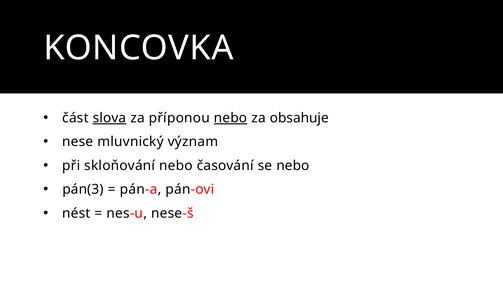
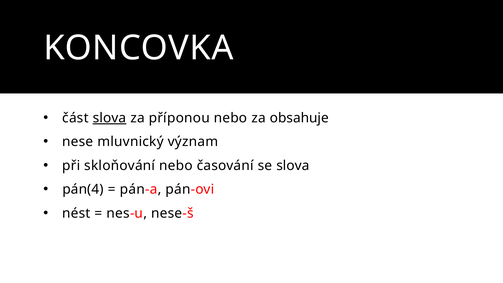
nebo underline: present -> none (231, 118)
se nebo: nebo -> slova (293, 166)
pán(3: pán(3 -> pán(4 (83, 189)
